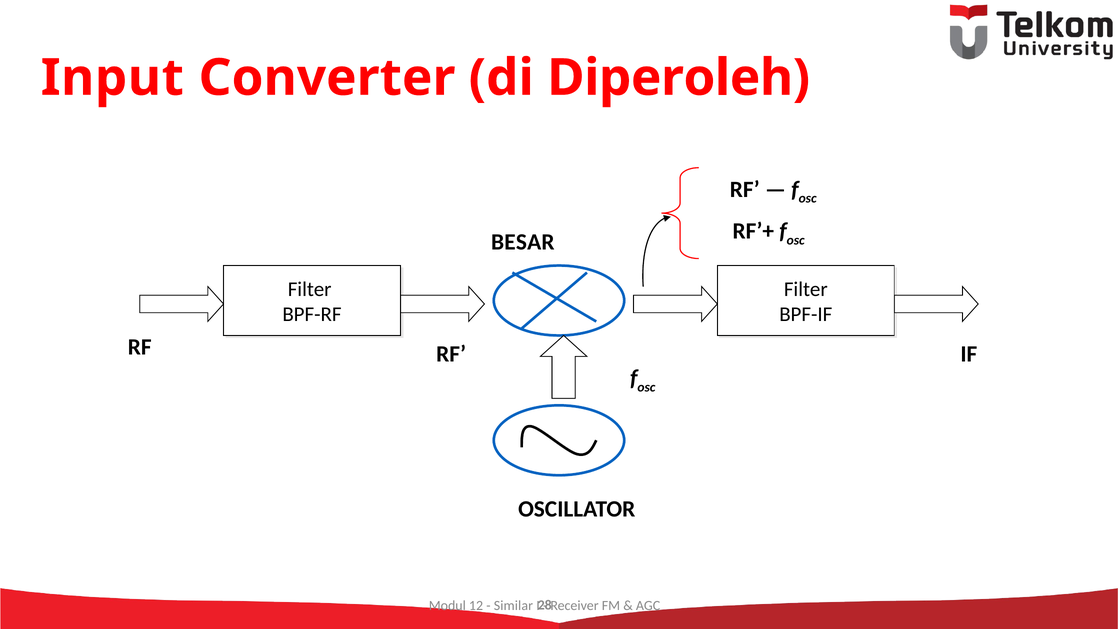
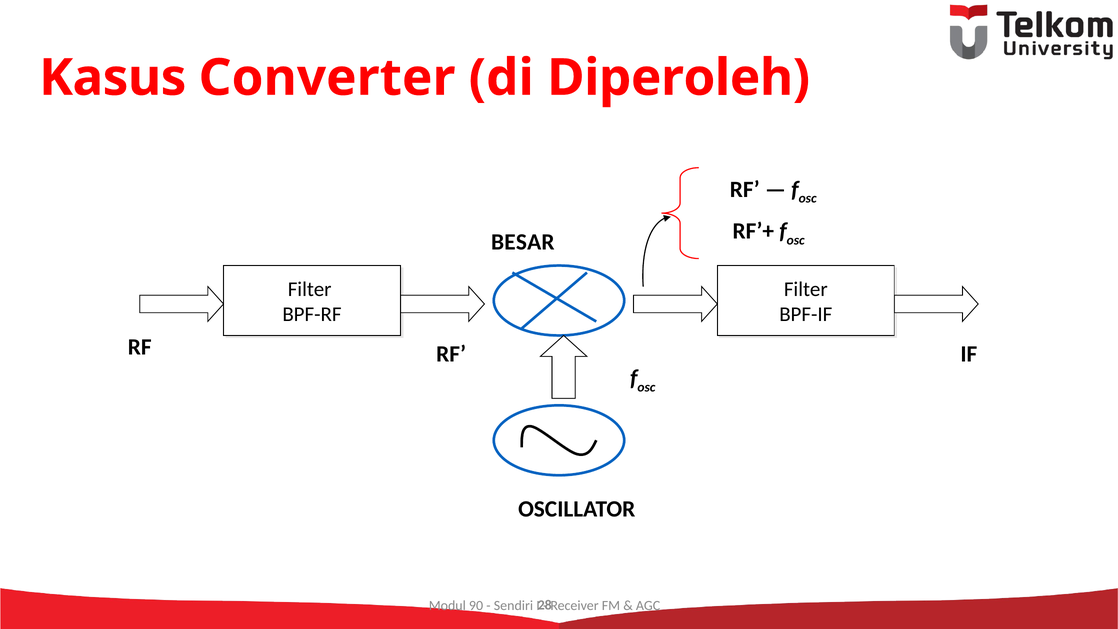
Input: Input -> Kasus (113, 78)
12: 12 -> 90 (476, 605)
Similar: Similar -> Sendiri (513, 605)
